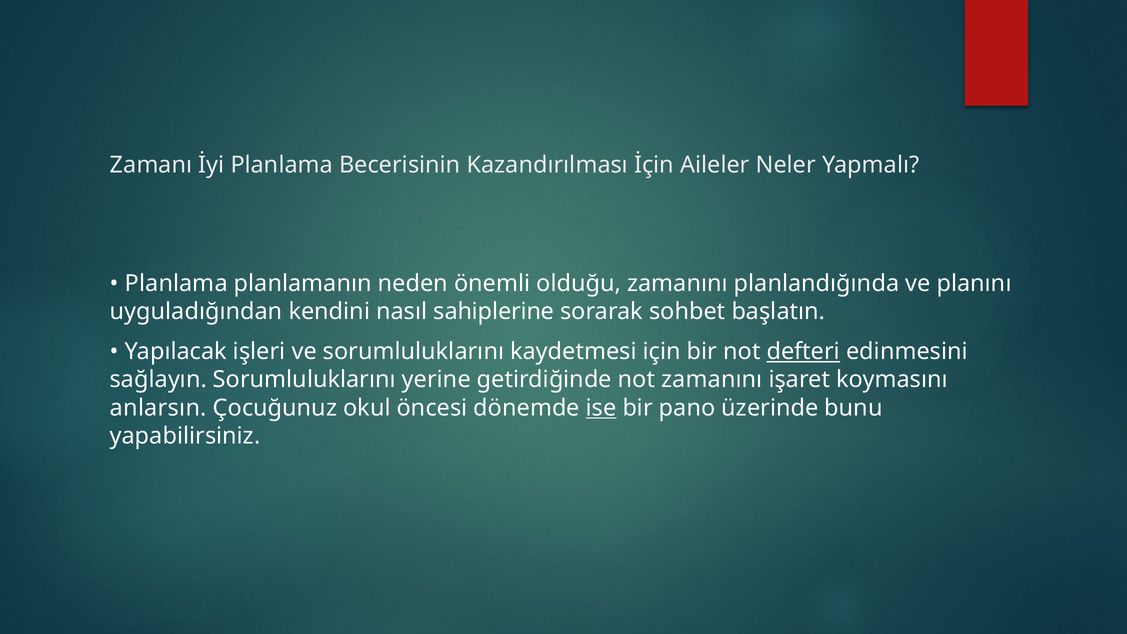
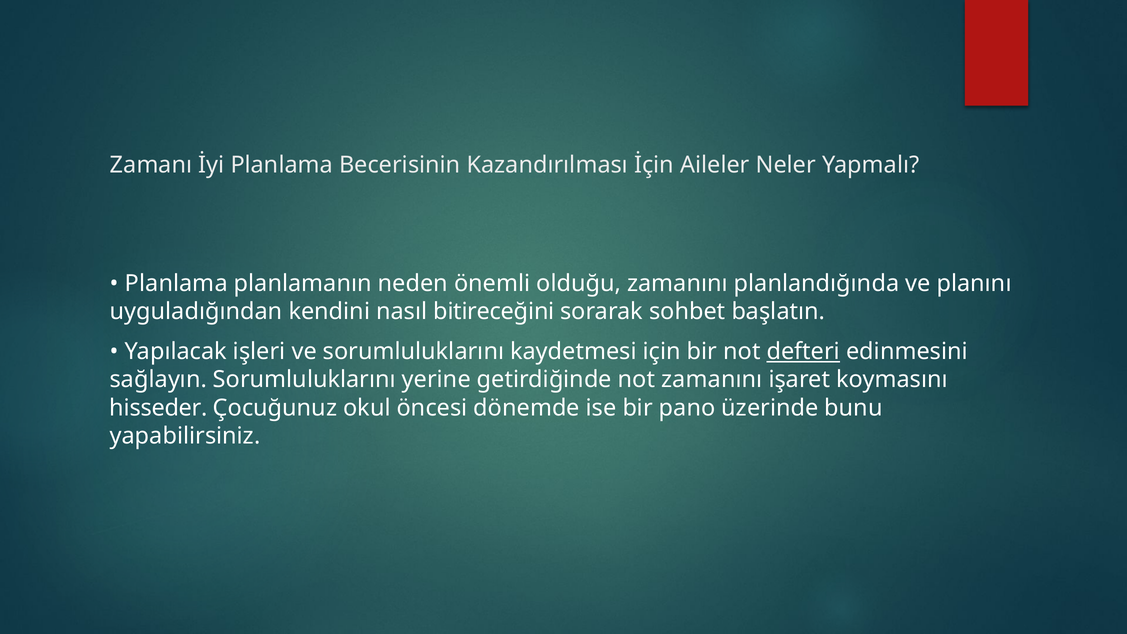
sahiplerine: sahiplerine -> bitireceğini (494, 311)
anlarsın: anlarsın -> hisseder (158, 408)
ise underline: present -> none (601, 408)
